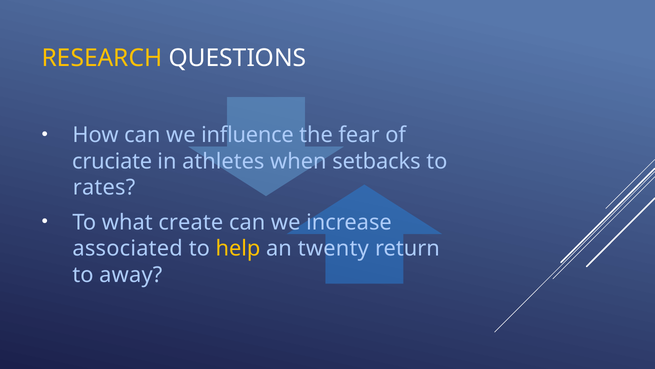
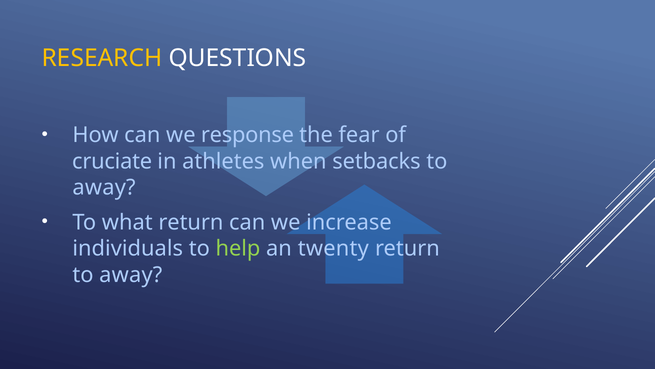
influence: influence -> response (247, 135)
rates: rates -> away (104, 187)
what create: create -> return (191, 222)
associated: associated -> individuals (128, 248)
help colour: yellow -> light green (238, 248)
